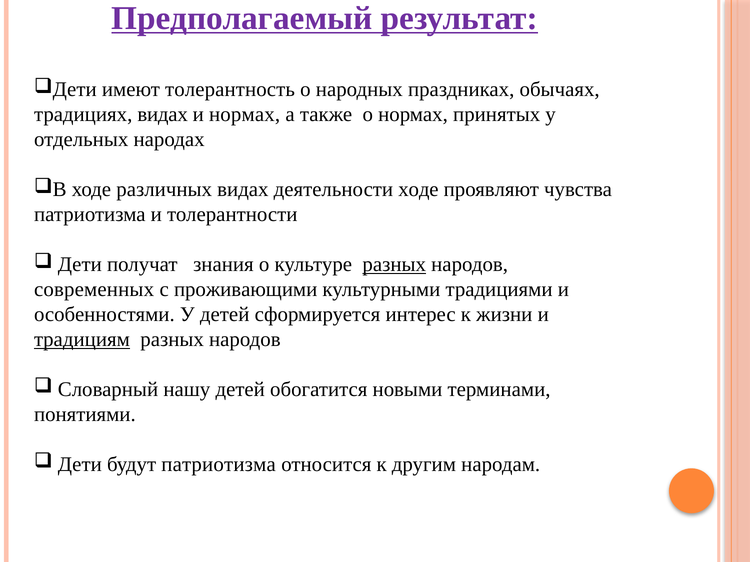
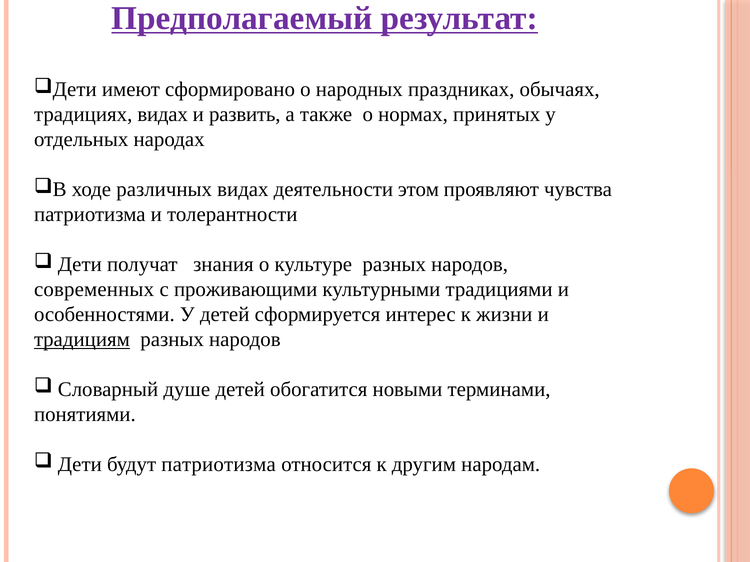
толерантность: толерантность -> сформировано (230, 90)
и нормах: нормах -> развить (245, 115)
деятельности ходе: ходе -> этом (418, 190)
разных underline: present -> none (394, 265)
нашу: нашу -> душе (187, 390)
